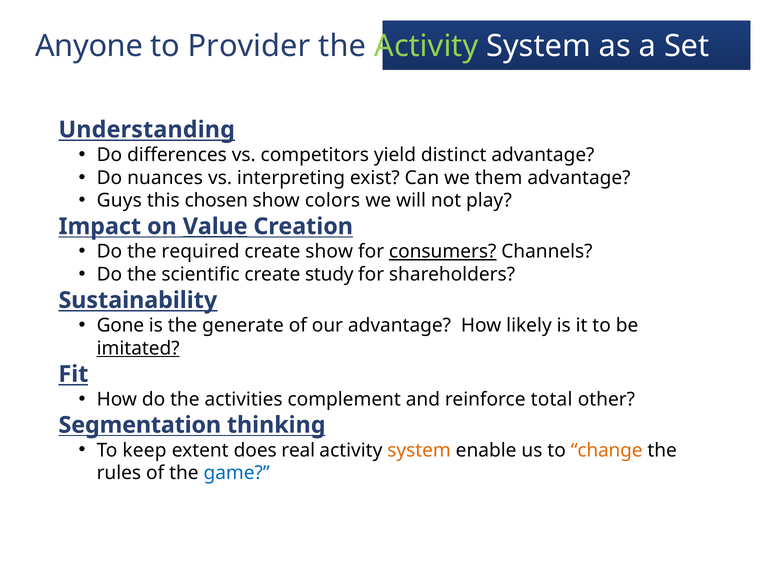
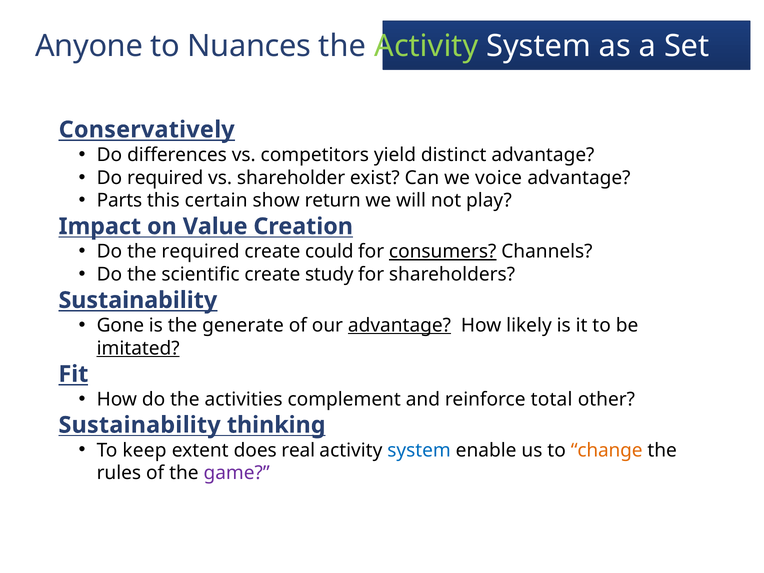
Provider: Provider -> Nuances (249, 46)
Understanding: Understanding -> Conservatively (147, 130)
Do nuances: nuances -> required (165, 178)
interpreting: interpreting -> shareholder (291, 178)
them: them -> voice (499, 178)
Guys: Guys -> Parts (119, 201)
chosen: chosen -> certain (216, 201)
colors: colors -> return (333, 201)
Value underline: present -> none (215, 226)
create show: show -> could (329, 252)
advantage underline: none -> present (399, 325)
Segmentation: Segmentation -> Sustainability (140, 425)
system colour: orange -> blue (419, 450)
game colour: blue -> purple (237, 473)
